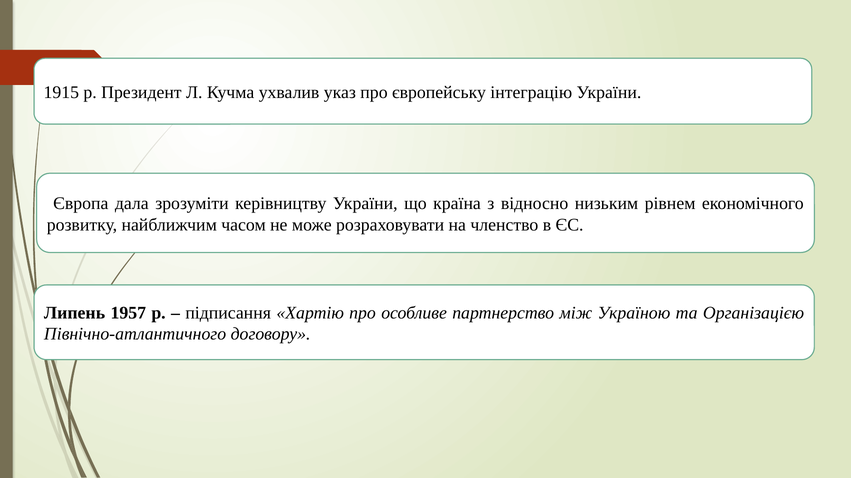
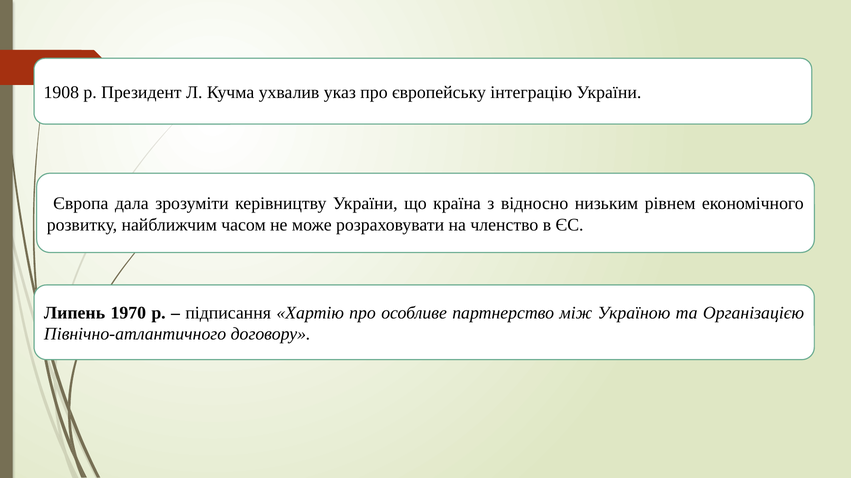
1915: 1915 -> 1908 (61, 93)
1957: 1957 -> 1970 (128, 313)
